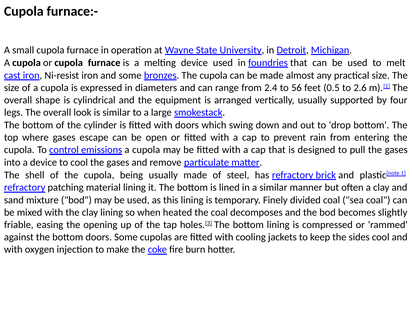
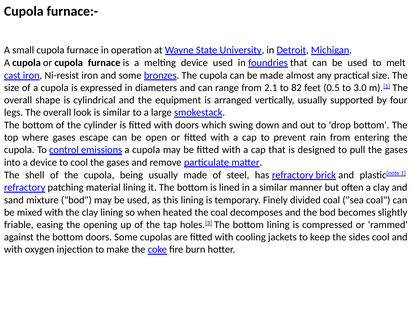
2.4: 2.4 -> 2.1 (271, 88)
56: 56 -> 82 (296, 88)
2.6: 2.6 -> 3.0 (360, 88)
